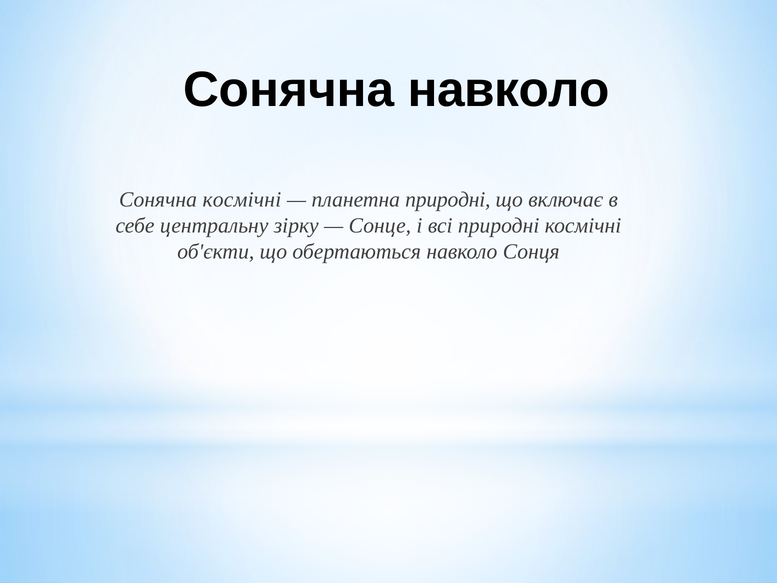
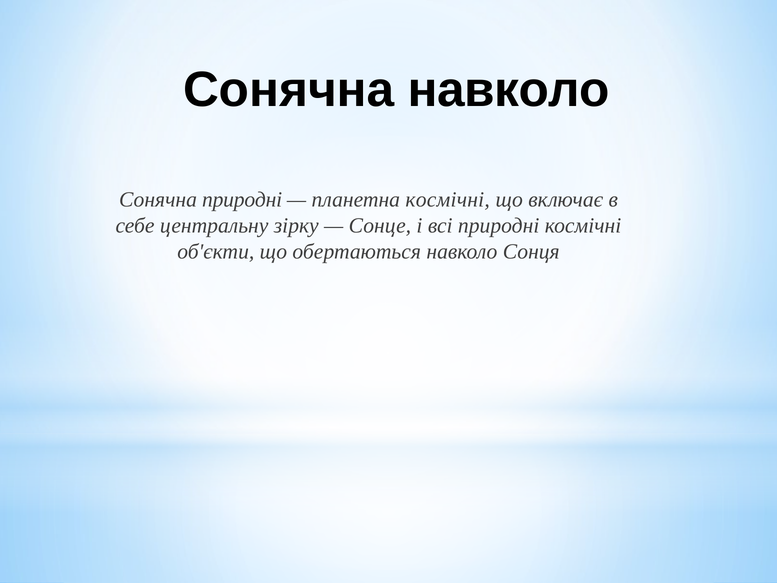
Сонячна космічні: космічні -> природні (242, 200)
планетна природні: природні -> космічні (448, 200)
